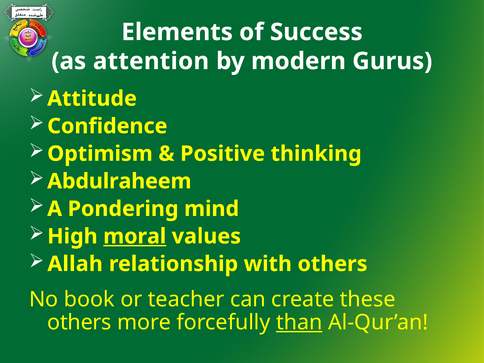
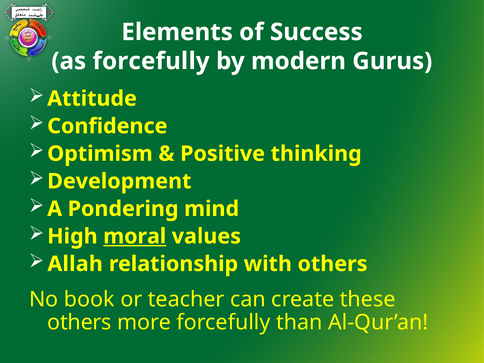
as attention: attention -> forcefully (151, 61)
Abdulraheem: Abdulraheem -> Development (119, 181)
than underline: present -> none (299, 323)
